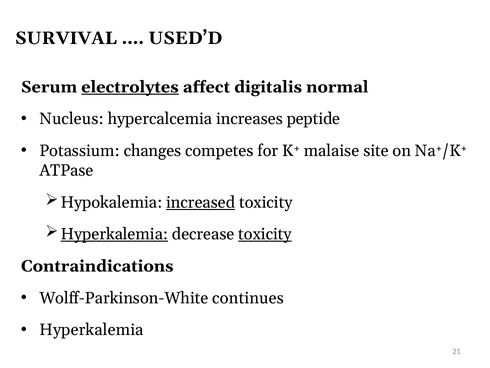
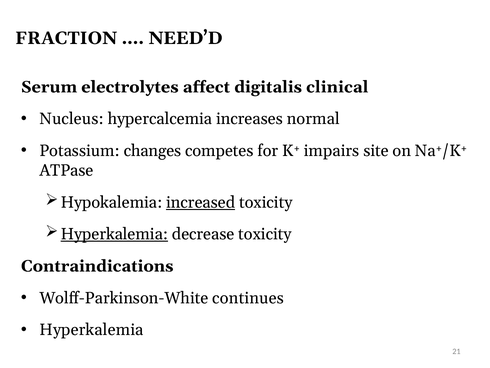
SURVIVAL: SURVIVAL -> FRACTION (66, 38)
USED’D: USED’D -> NEED’D (185, 38)
electrolytes underline: present -> none (130, 87)
normal: normal -> clinical (337, 87)
peptide: peptide -> normal (313, 119)
malaise: malaise -> impairs (332, 151)
toxicity underline: present -> none (265, 234)
